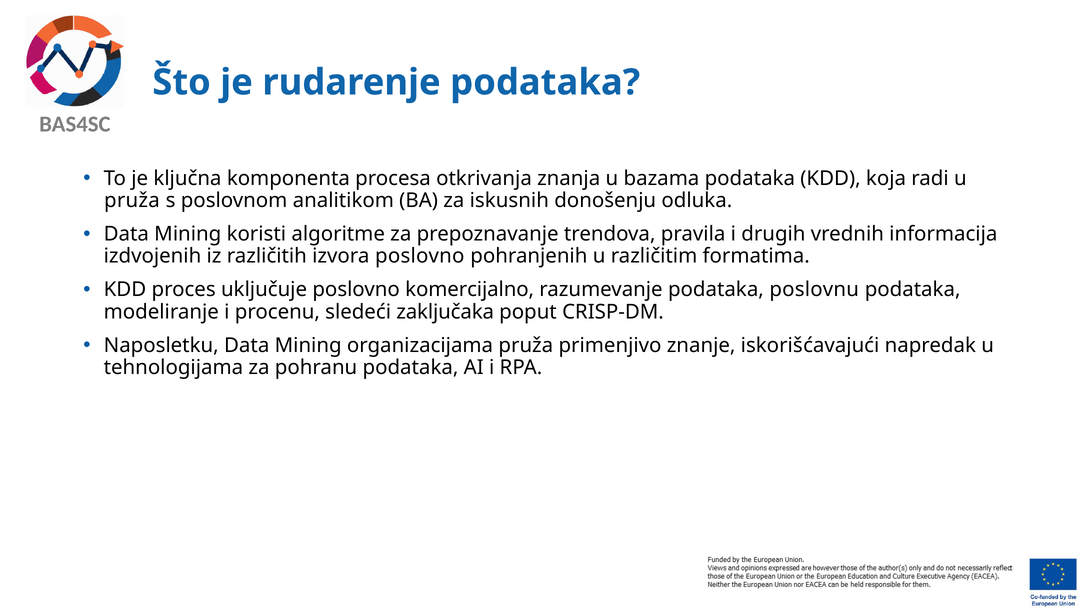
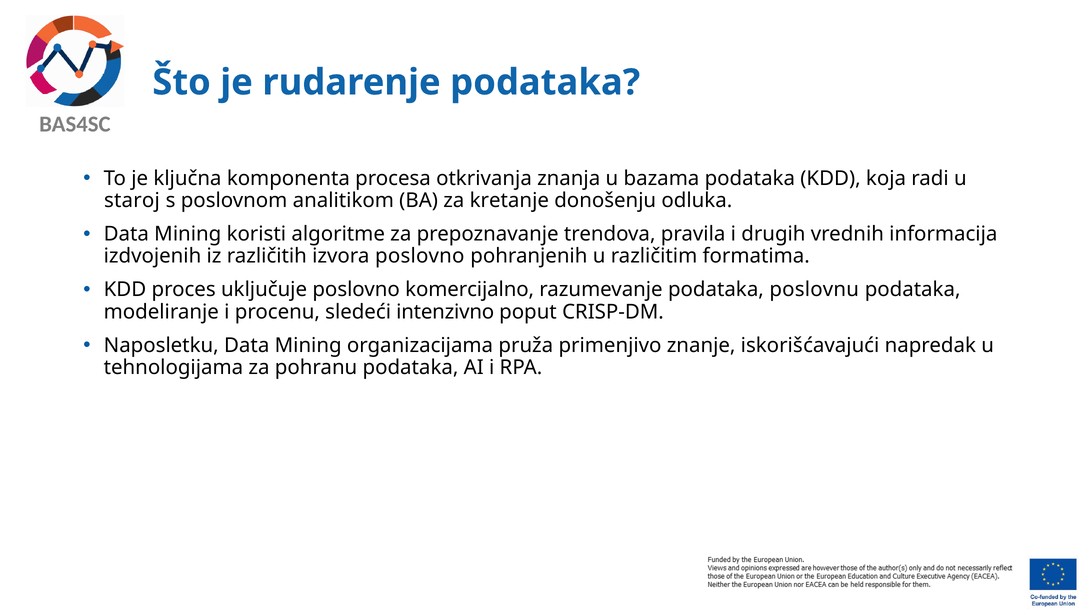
pruža: pruža -> staroj (132, 201)
iskusnih: iskusnih -> kretanje (509, 201)
zaključaka: zaključaka -> intenzivno (445, 312)
